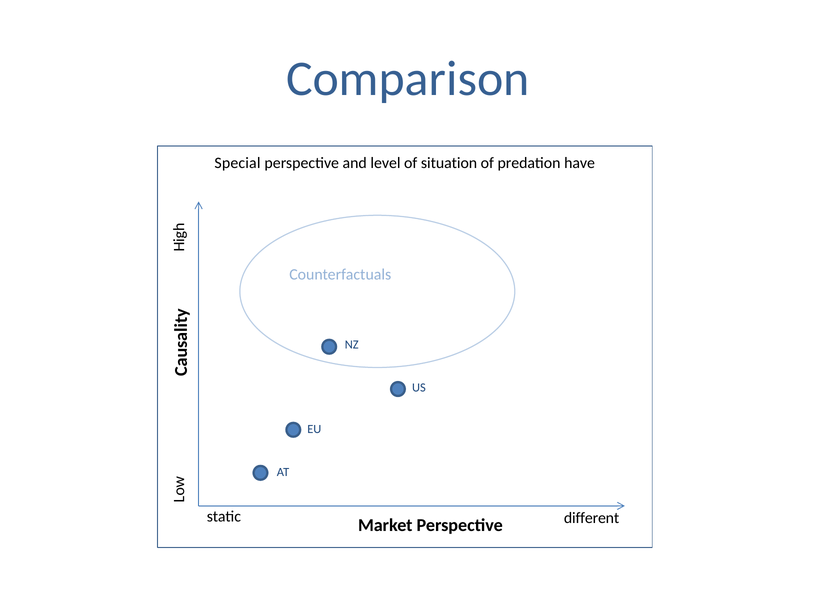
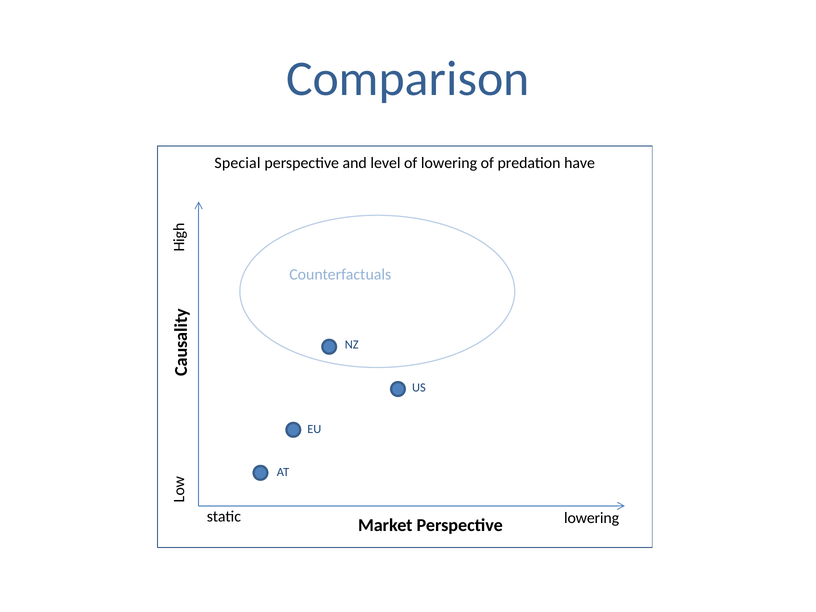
of situation: situation -> lowering (449, 163)
different: different -> lowering (592, 518)
